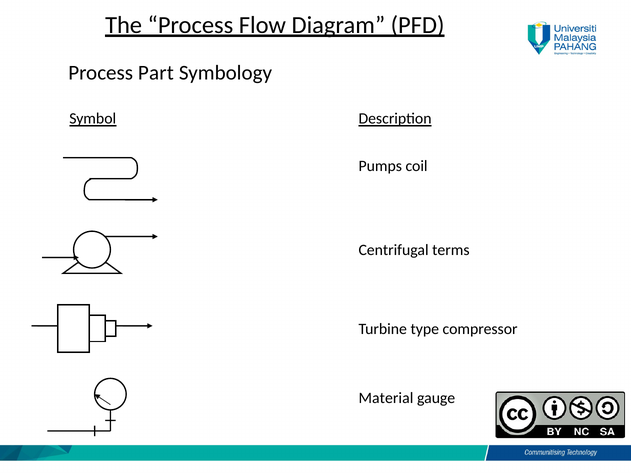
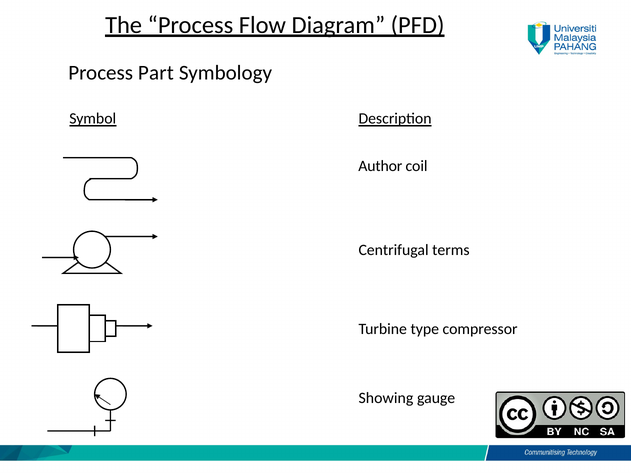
Pumps: Pumps -> Author (380, 166)
Material: Material -> Showing (386, 398)
